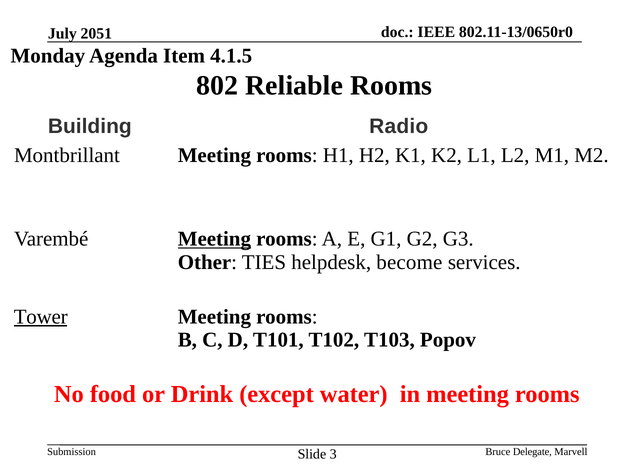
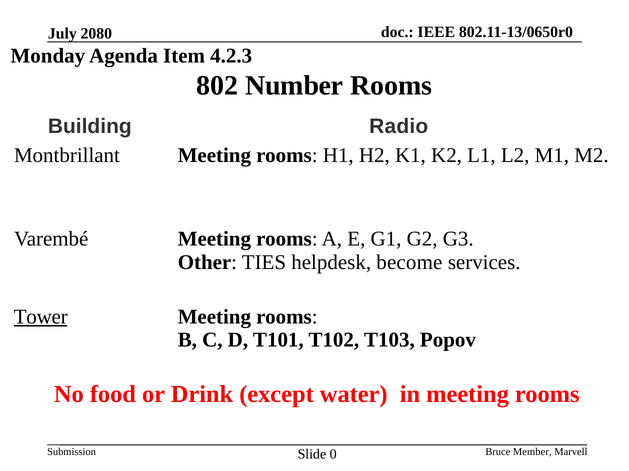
2051: 2051 -> 2080 (96, 34)
4.1.5: 4.1.5 -> 4.2.3 (231, 56)
Reliable: Reliable -> Number (294, 86)
Meeting underline: present -> none (214, 239)
Delegate: Delegate -> Member (532, 452)
3: 3 -> 0 (333, 455)
